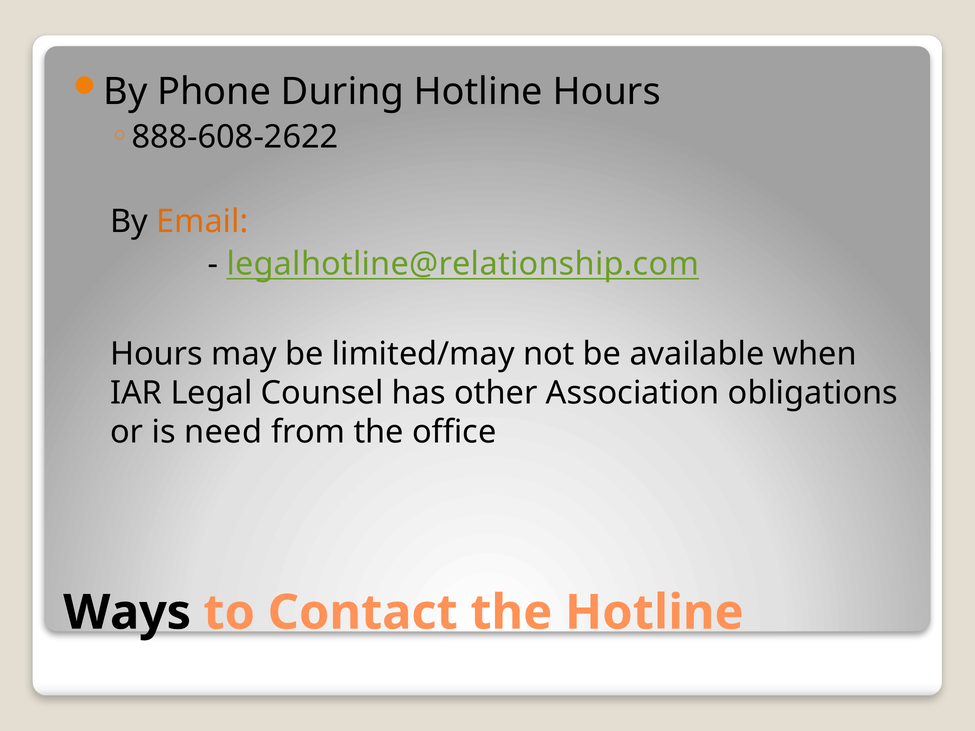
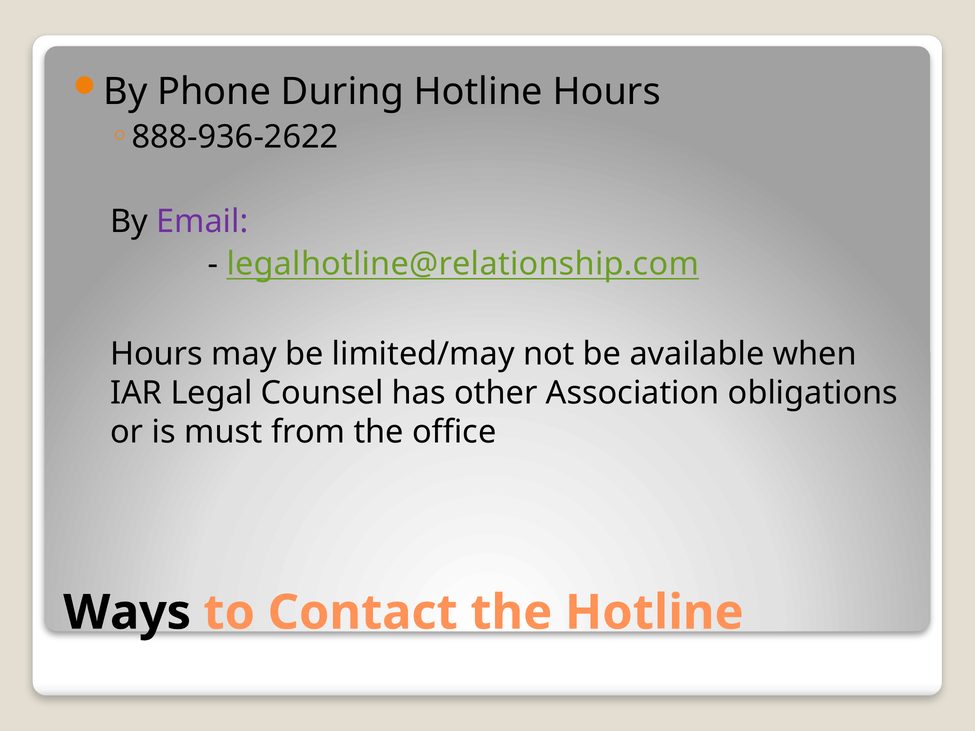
888-608-2622: 888-608-2622 -> 888-936-2622 (235, 137)
Email colour: orange -> purple (202, 222)
need: need -> must (223, 432)
